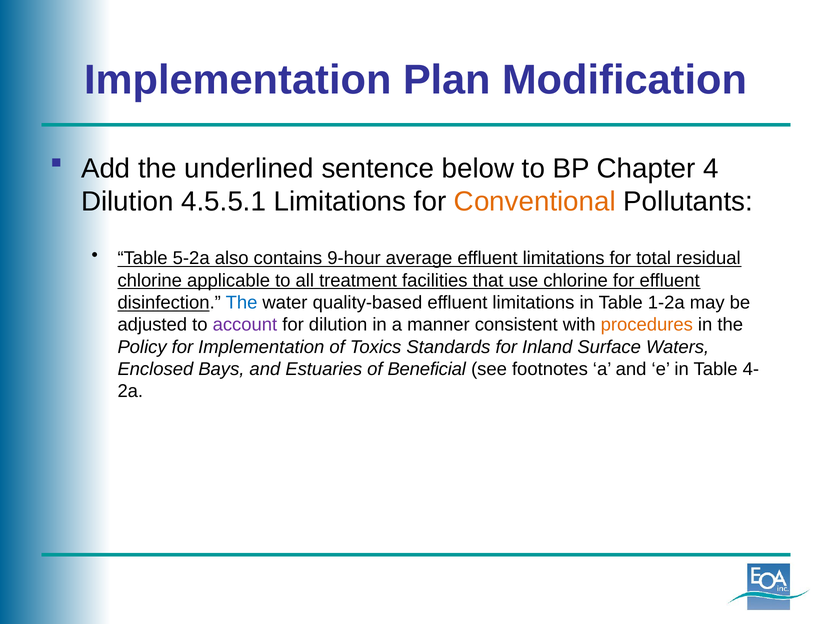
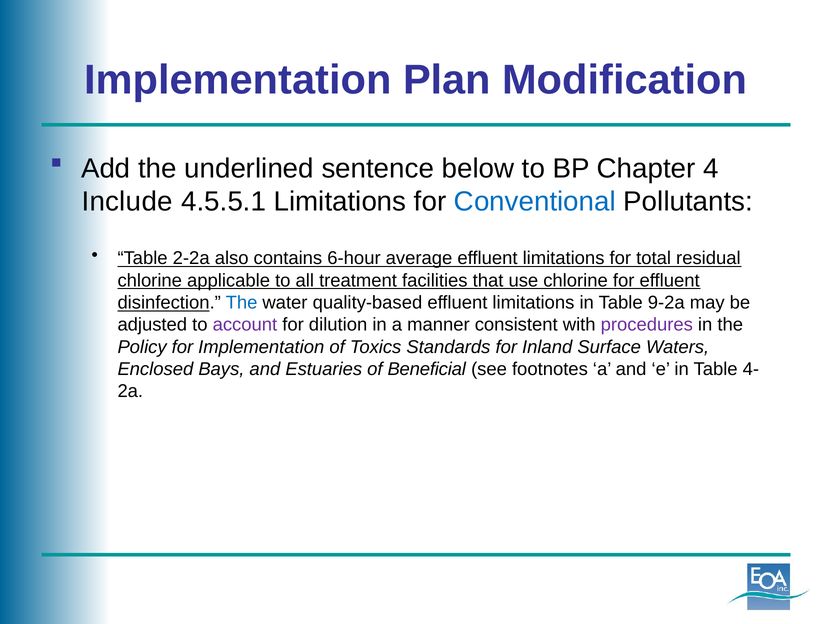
Dilution: Dilution -> Include (127, 202)
Conventional colour: orange -> blue (535, 202)
5-2a: 5-2a -> 2-2a (191, 258)
9-hour: 9-hour -> 6-hour (354, 258)
1-2a: 1-2a -> 9-2a (666, 303)
procedures colour: orange -> purple (647, 325)
